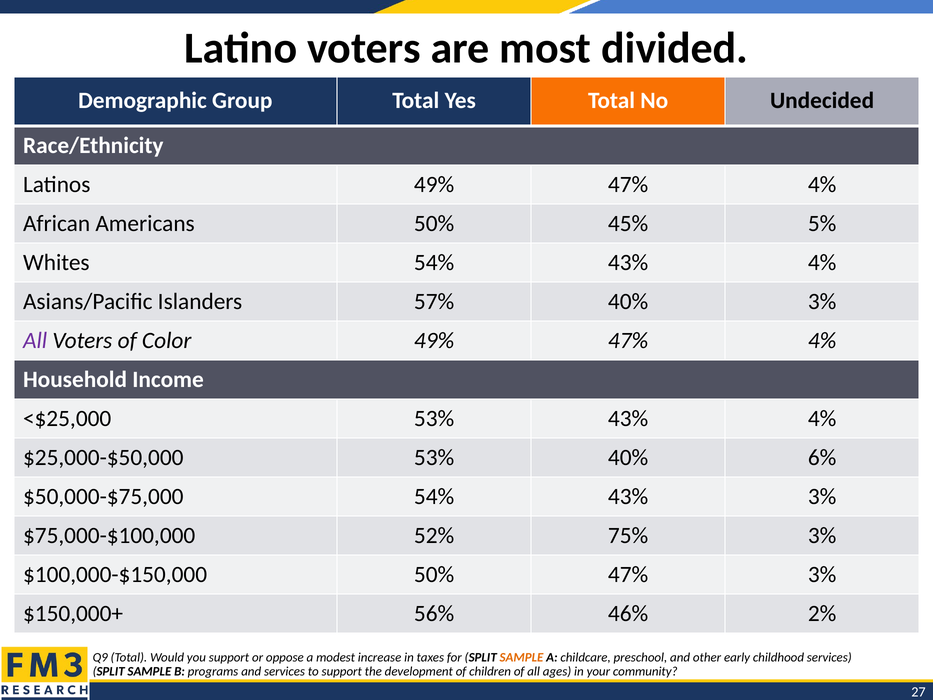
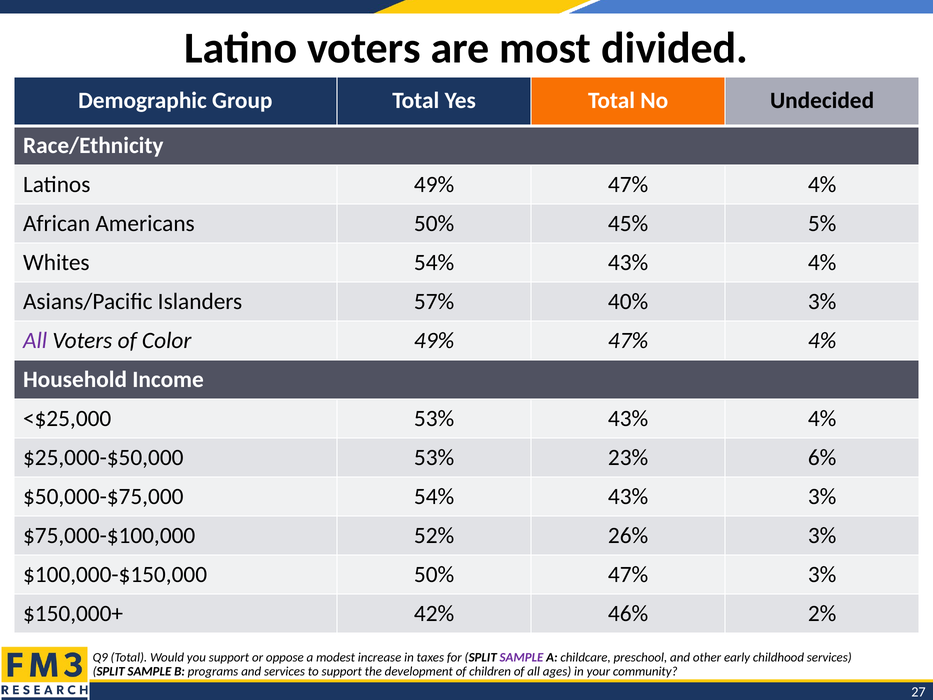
53% 40%: 40% -> 23% (628, 458)
75%: 75% -> 26% (628, 535)
56%: 56% -> 42% (434, 613)
SAMPLE colour: orange -> purple (522, 657)
